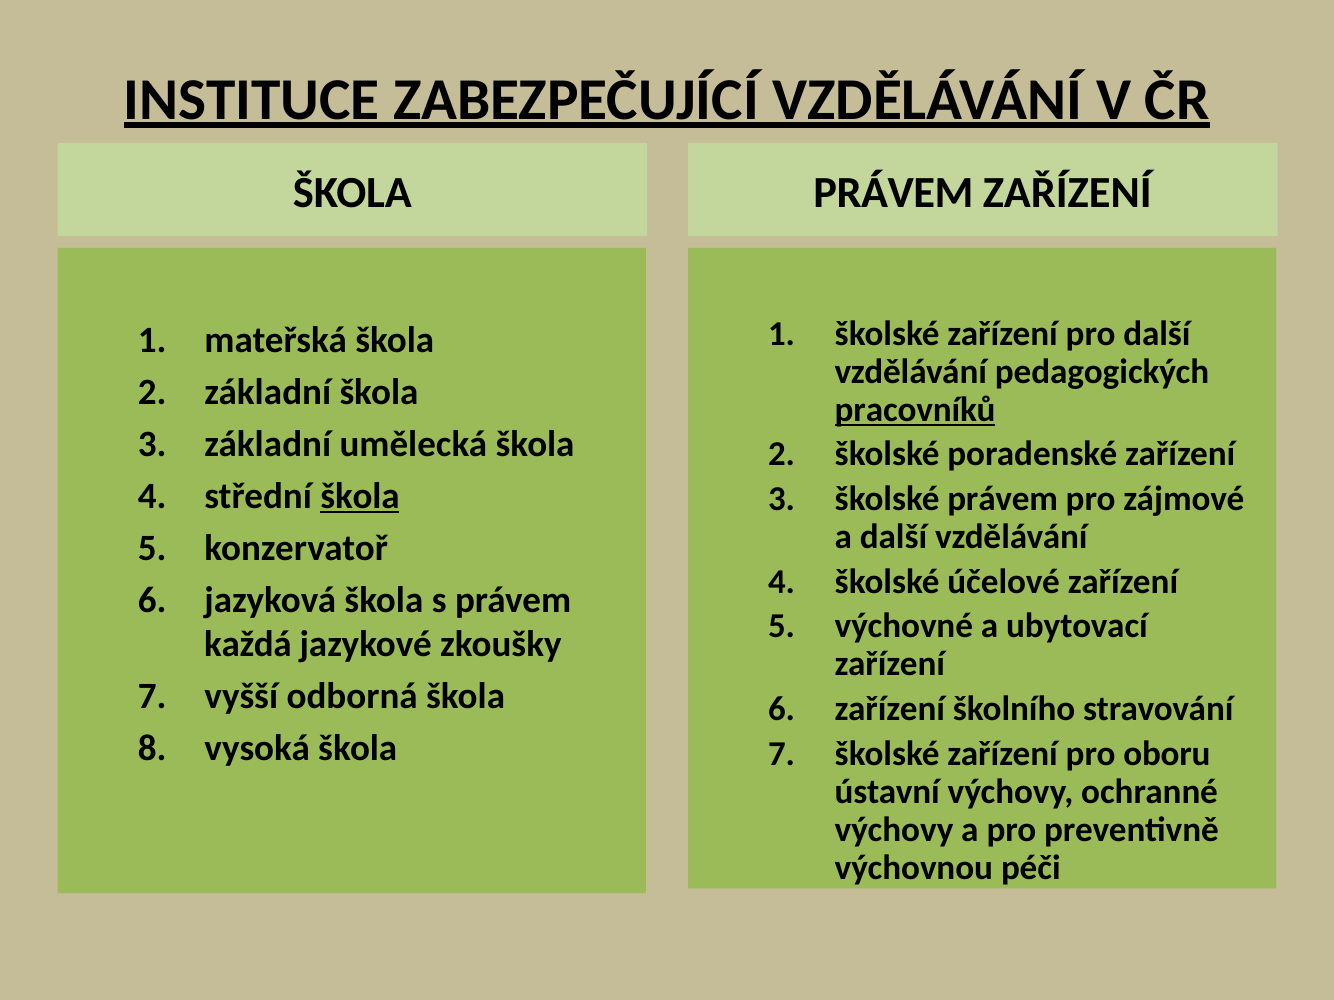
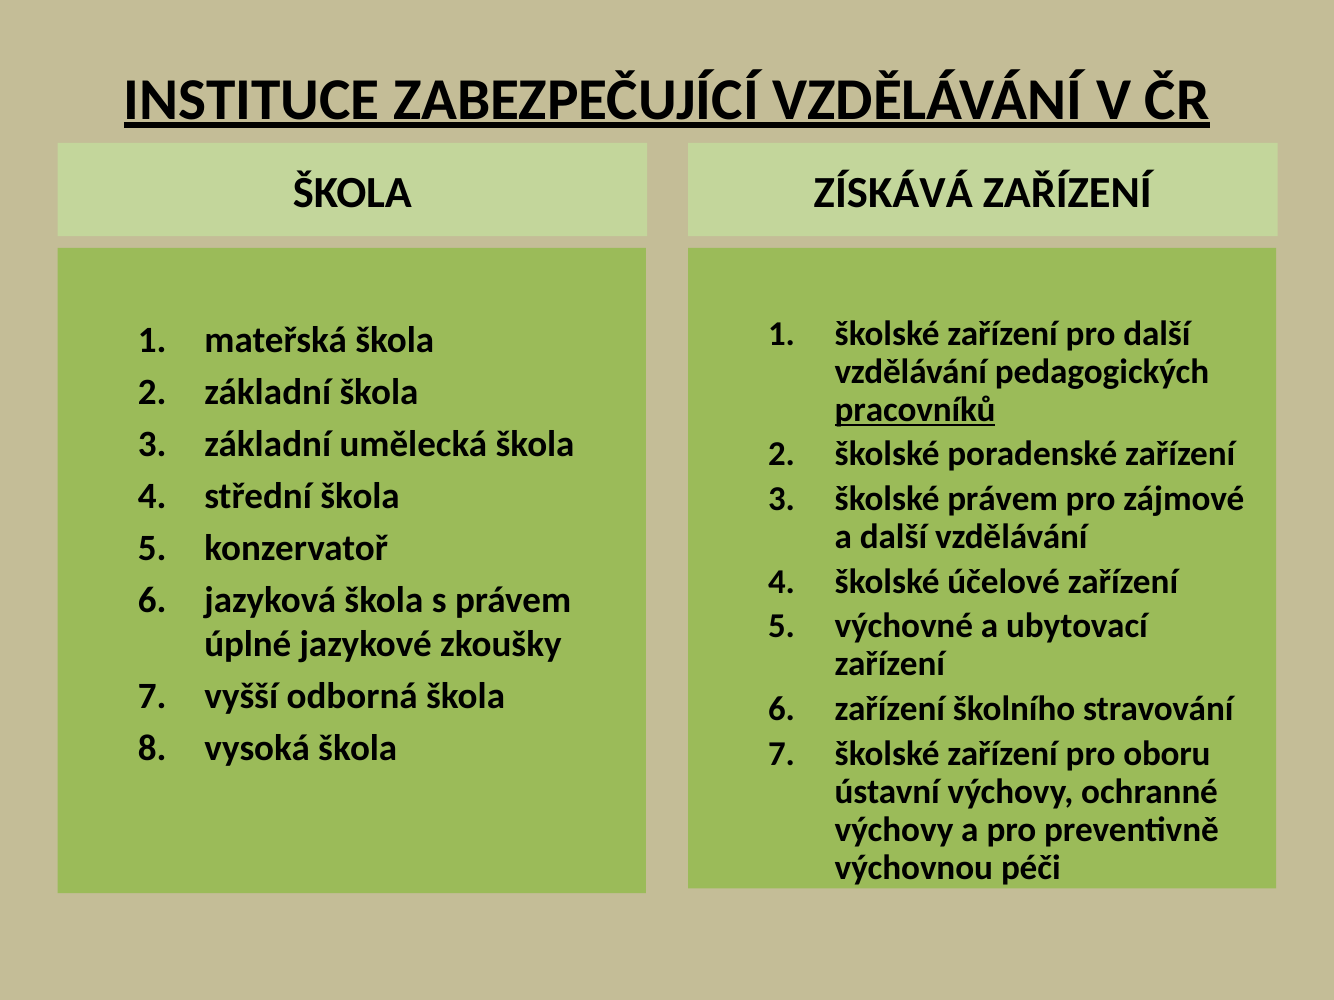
PRÁVEM: PRÁVEM -> ZÍSKÁVÁ (893, 193)
škola underline: present -> none (360, 496)
každá: každá -> úplné (248, 645)
